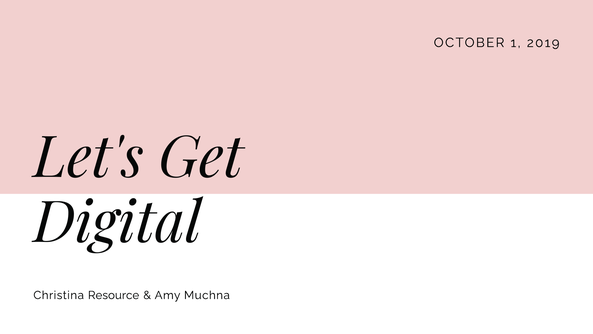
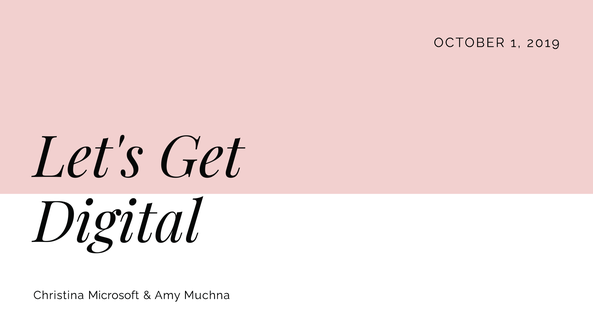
Resource: Resource -> Microsoft (114, 295)
